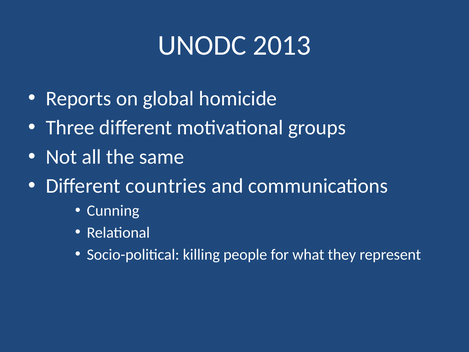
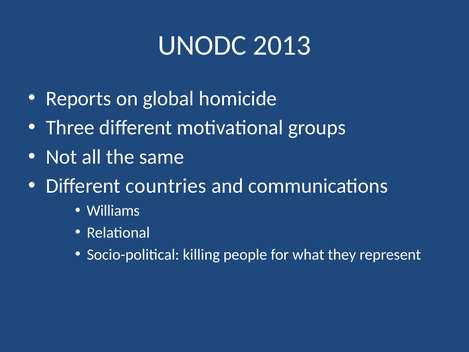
Cunning: Cunning -> Williams (113, 211)
